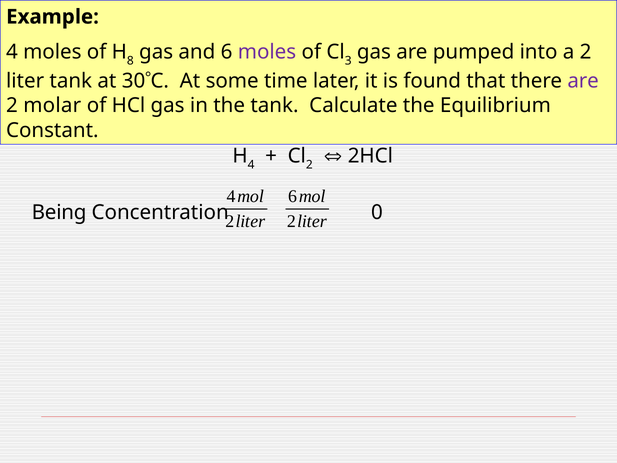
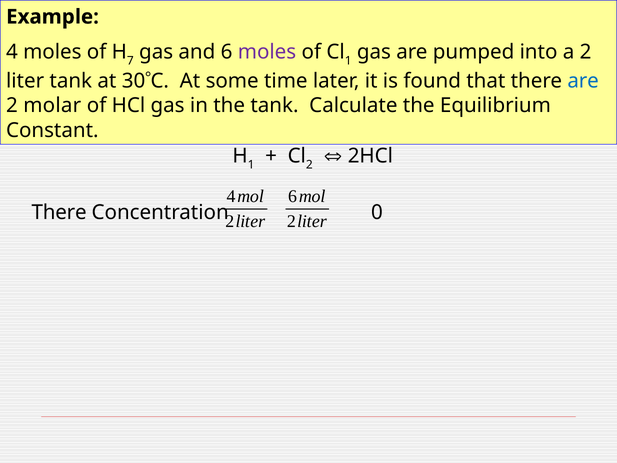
8: 8 -> 7 (130, 61)
3: 3 -> 1 (348, 61)
are colour: purple -> blue (583, 81)
4: 4 -> 1 (251, 165)
Being: Being -> There (59, 212)
